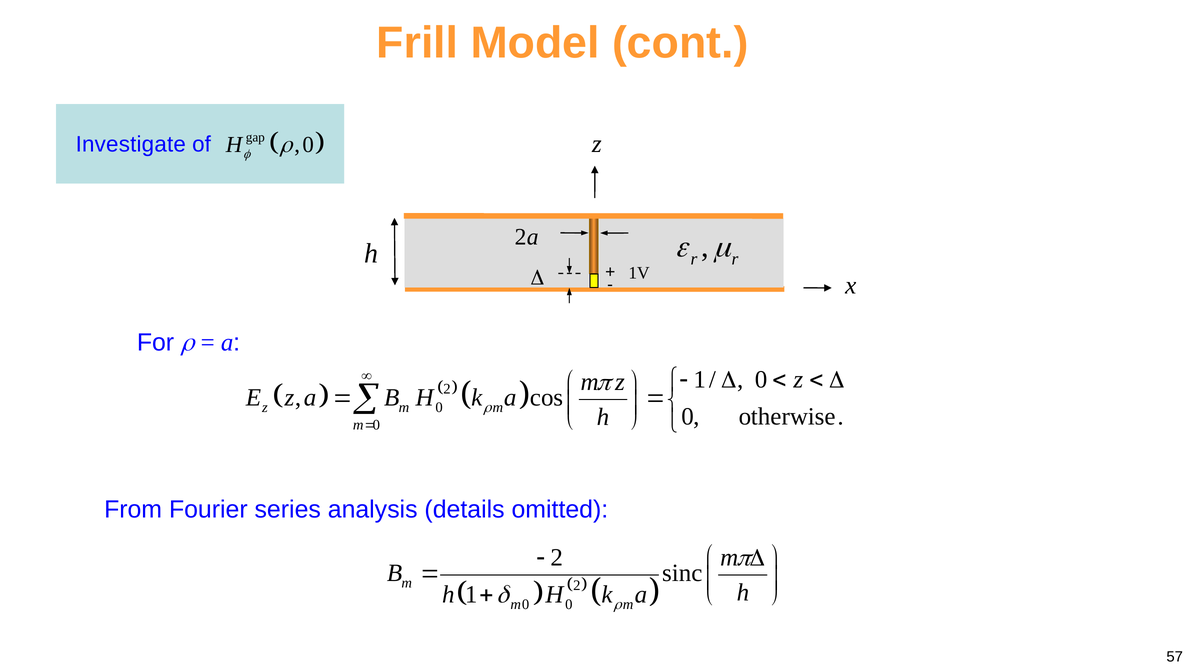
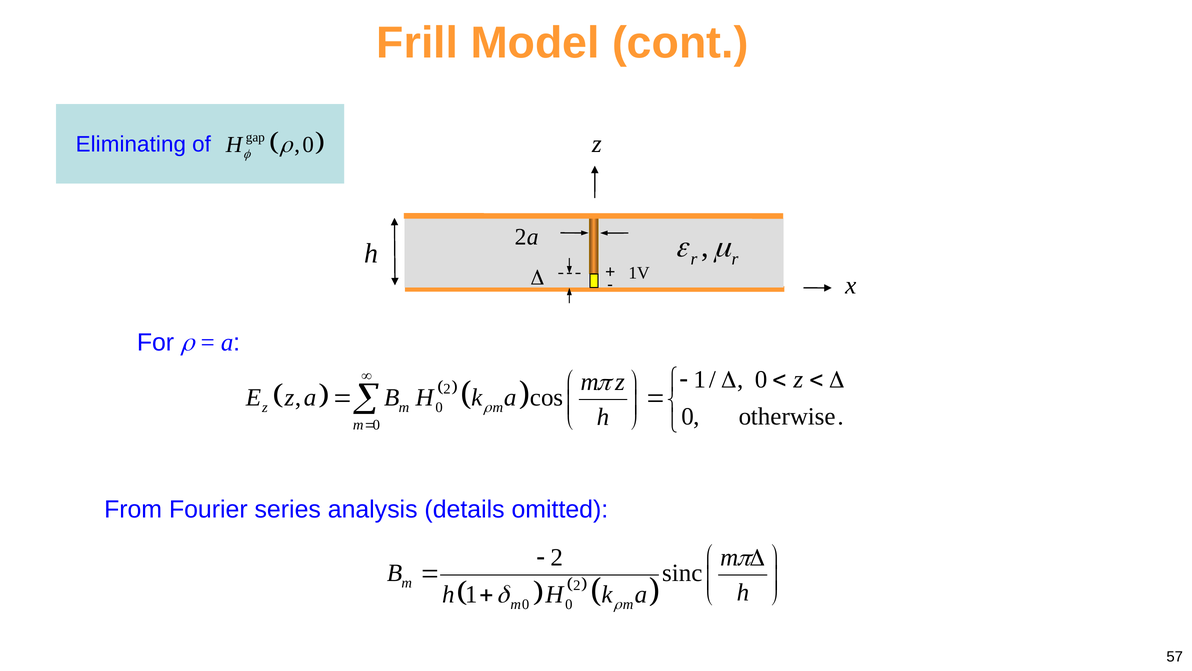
Investigate: Investigate -> Eliminating (131, 144)
